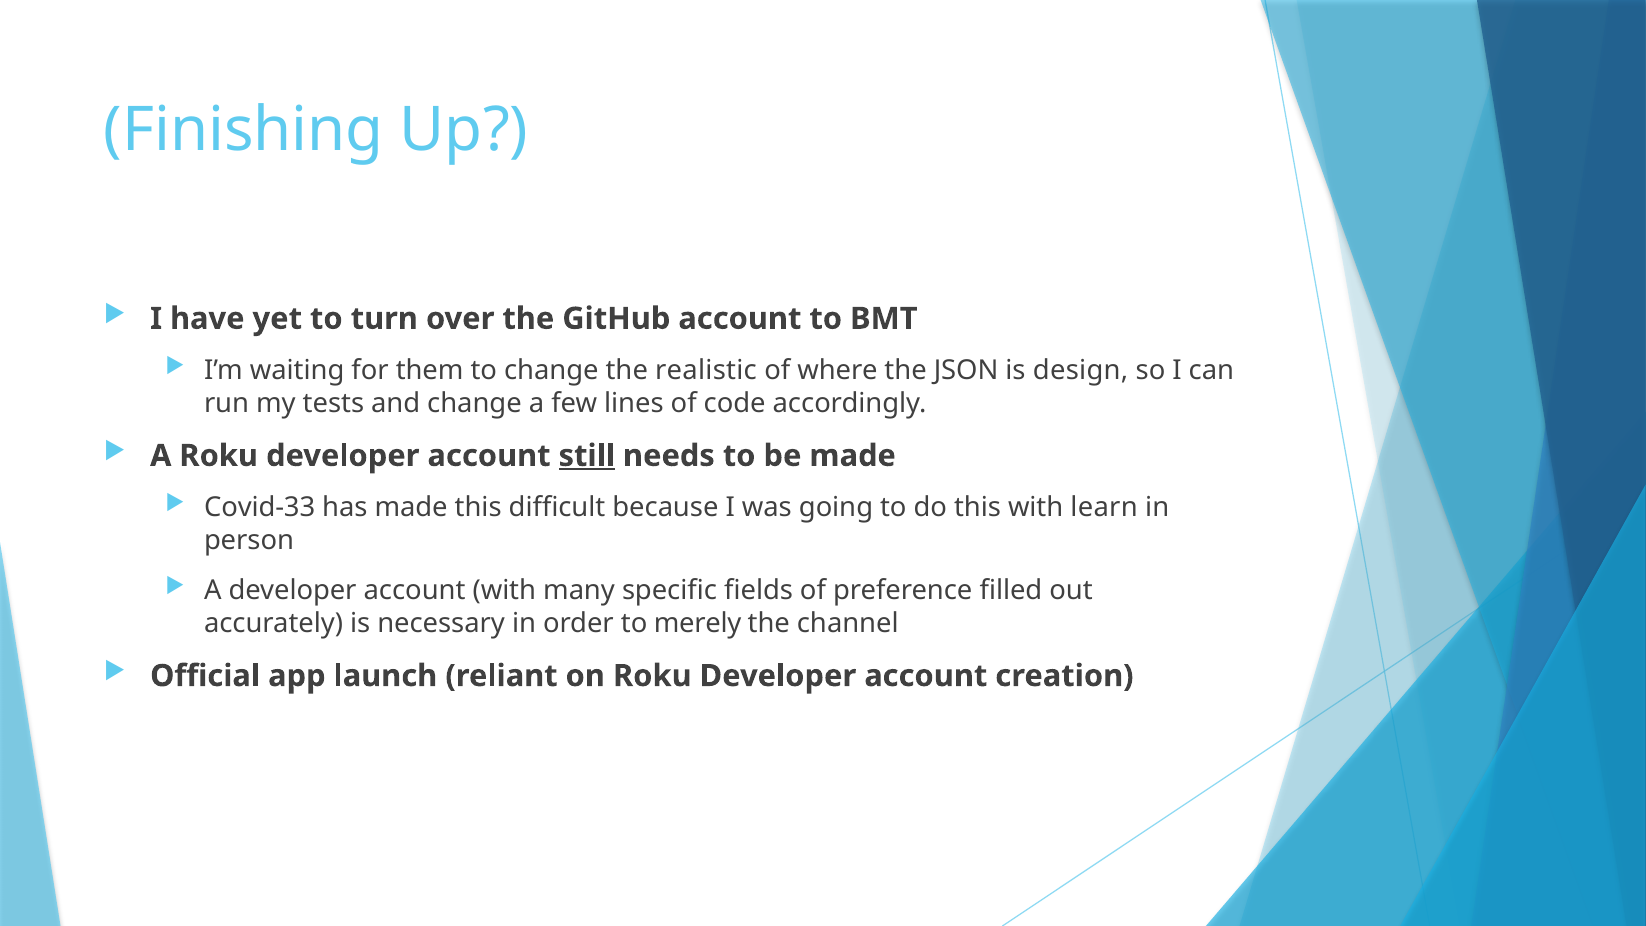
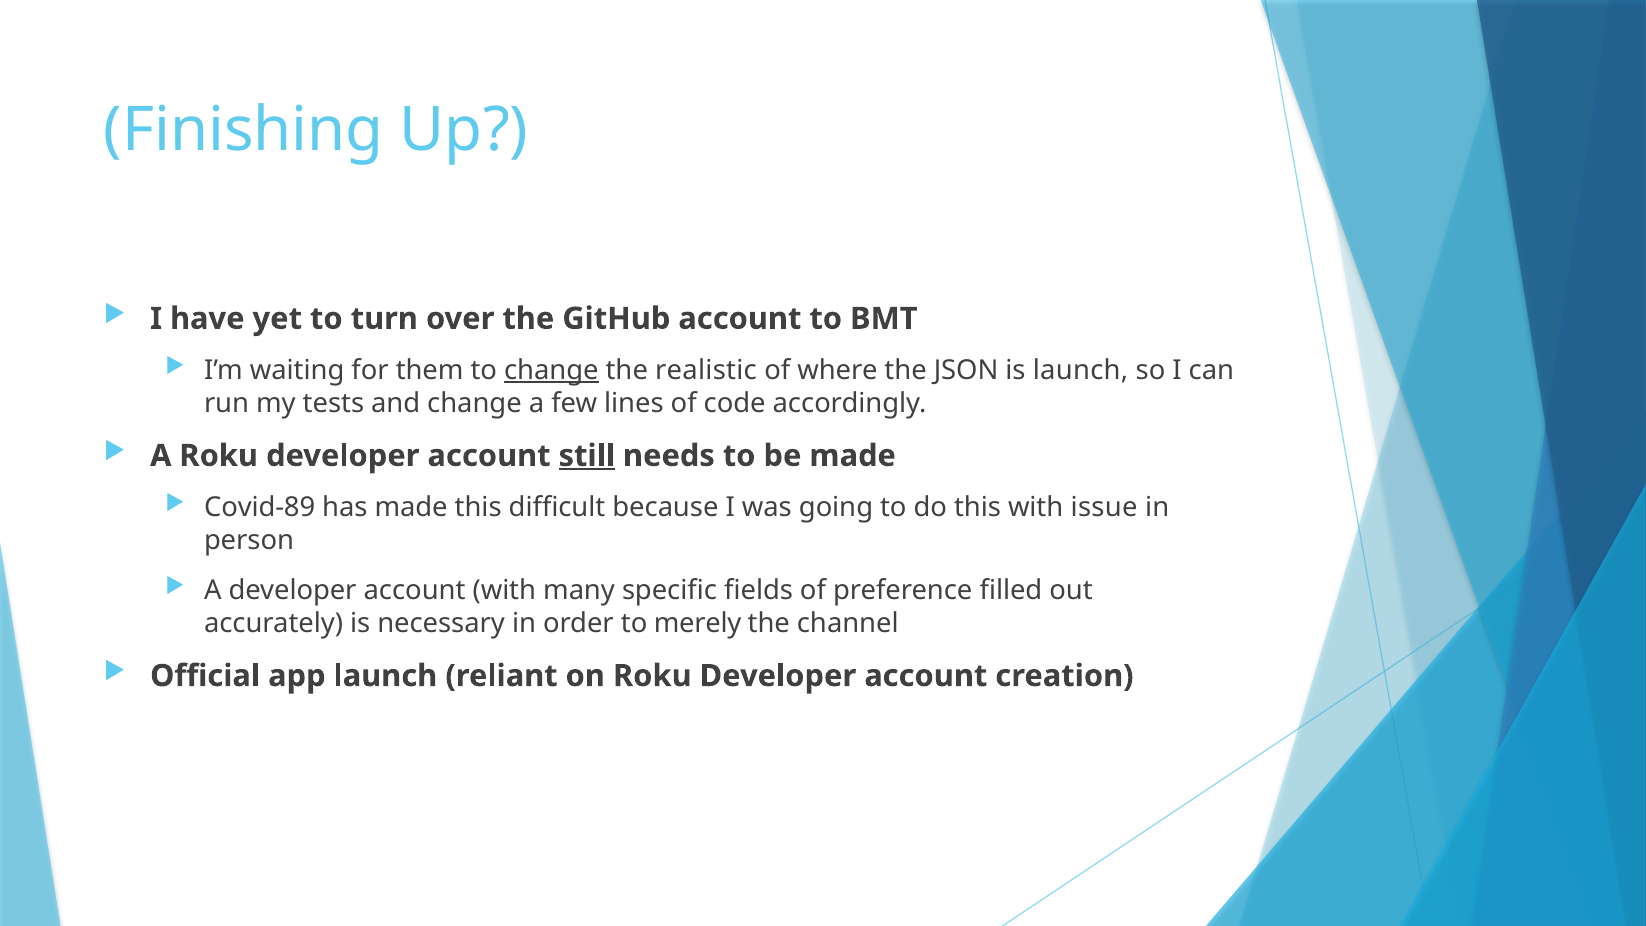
change underline: none -> present (551, 370)
is design: design -> launch (1081, 370)
Covid-33: Covid-33 -> Covid-89 (260, 508)
learn: learn -> issue (1104, 508)
